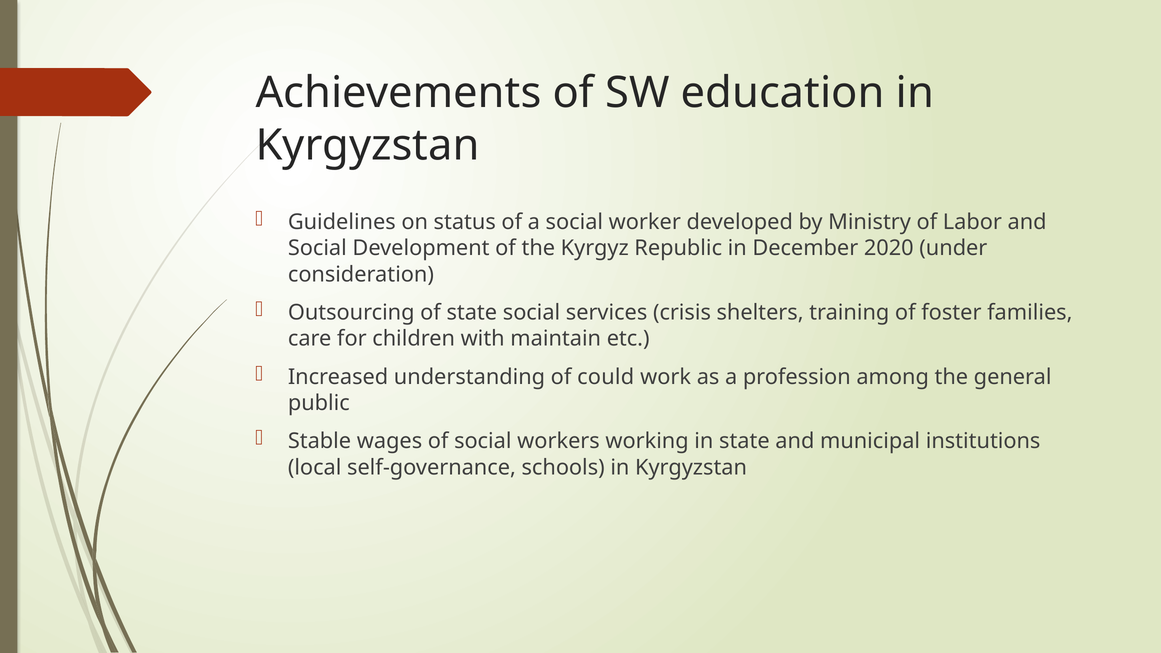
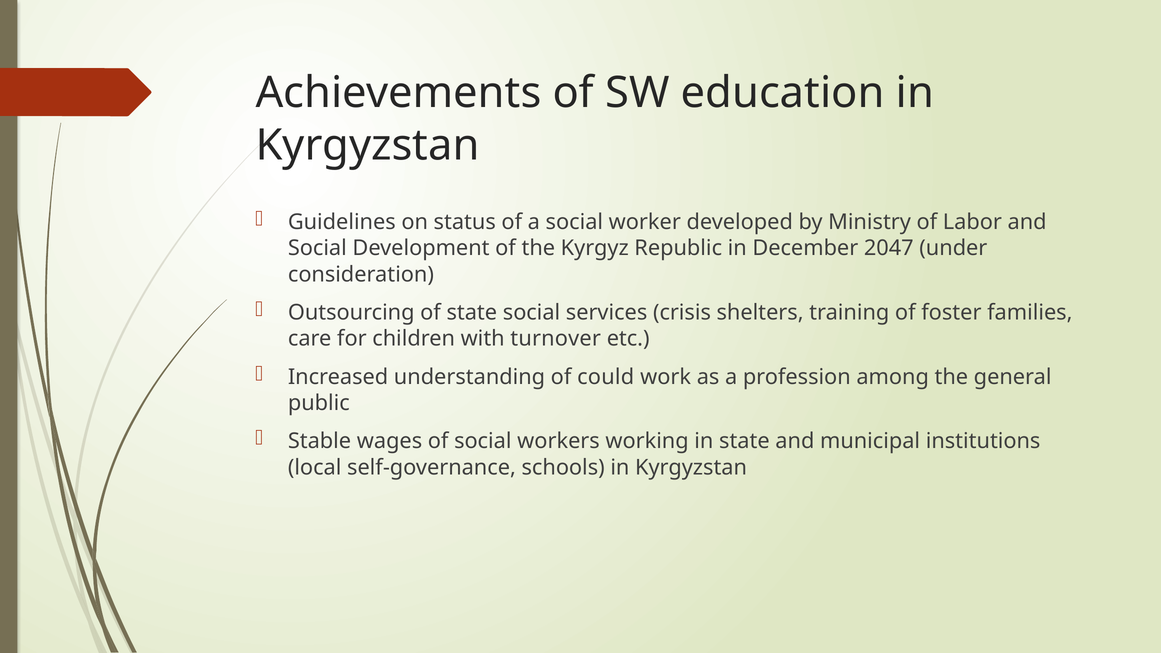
2020: 2020 -> 2047 (889, 248)
maintain: maintain -> turnover (556, 339)
